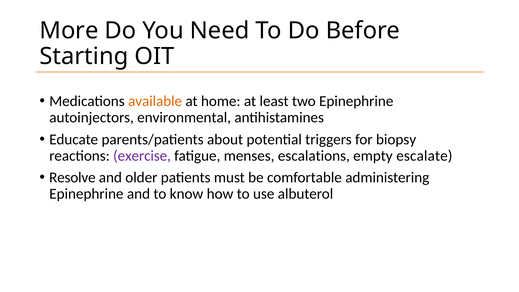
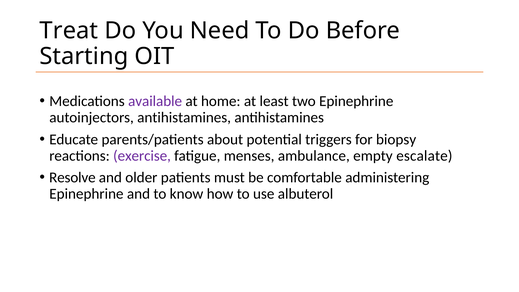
More: More -> Treat (69, 31)
available colour: orange -> purple (155, 101)
autoinjectors environmental: environmental -> antihistamines (184, 118)
escalations: escalations -> ambulance (314, 156)
